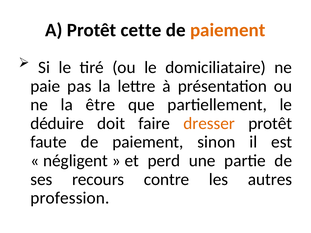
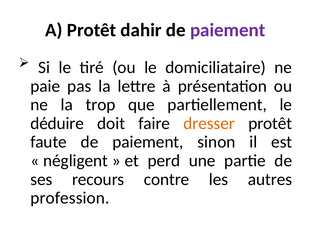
cette: cette -> dahir (141, 30)
paiement colour: orange -> purple (228, 30)
être: être -> trop (101, 105)
